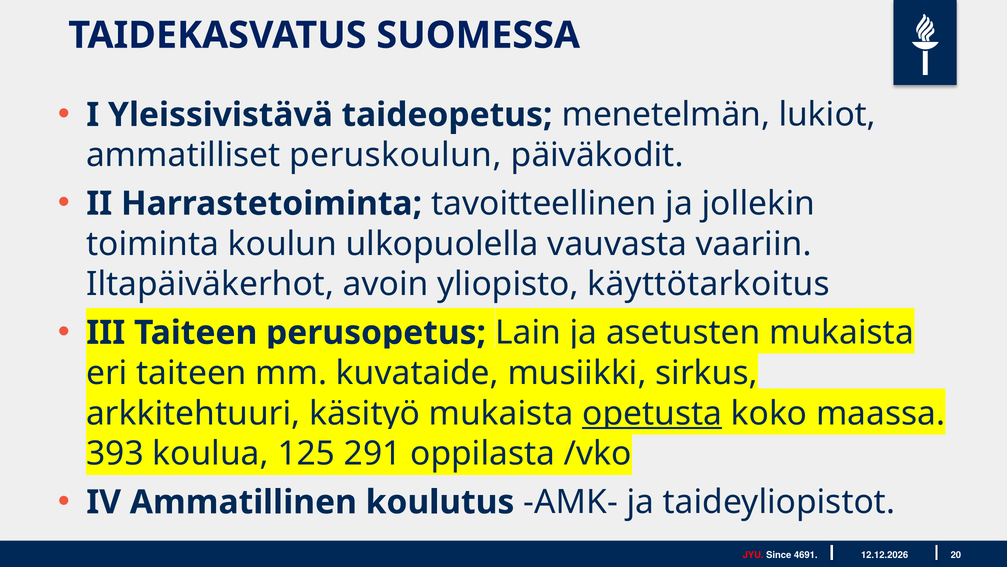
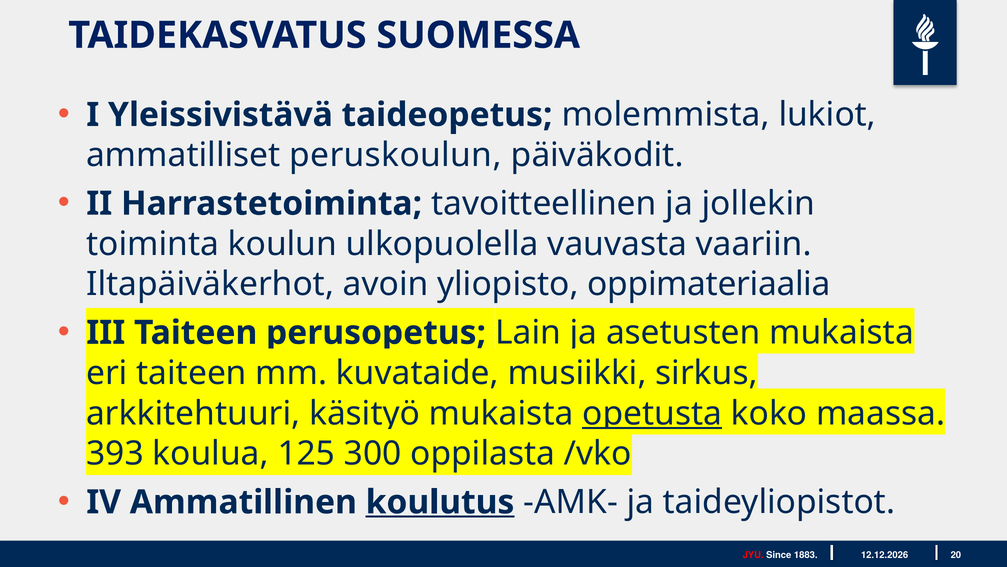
menetelmän: menetelmän -> molemmista (666, 115)
käyttötarkoitus: käyttötarkoitus -> oppimateriaalia (709, 284)
291: 291 -> 300 (373, 453)
koulutus underline: none -> present (440, 502)
4691: 4691 -> 1883 (806, 555)
